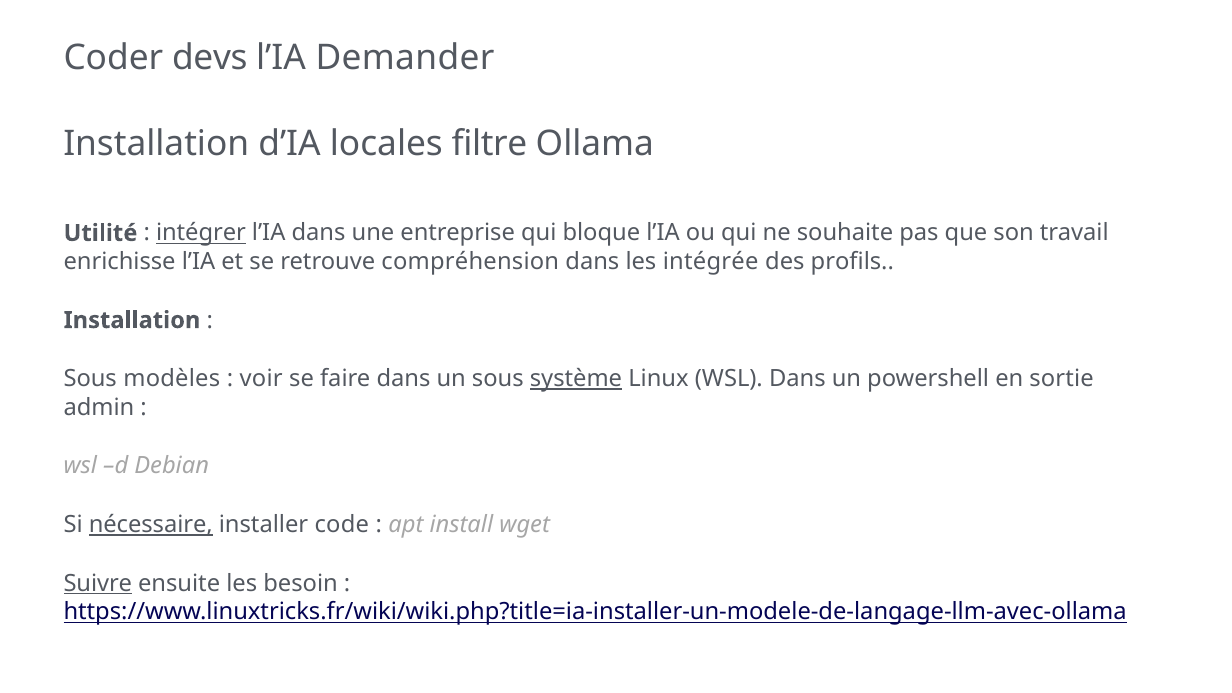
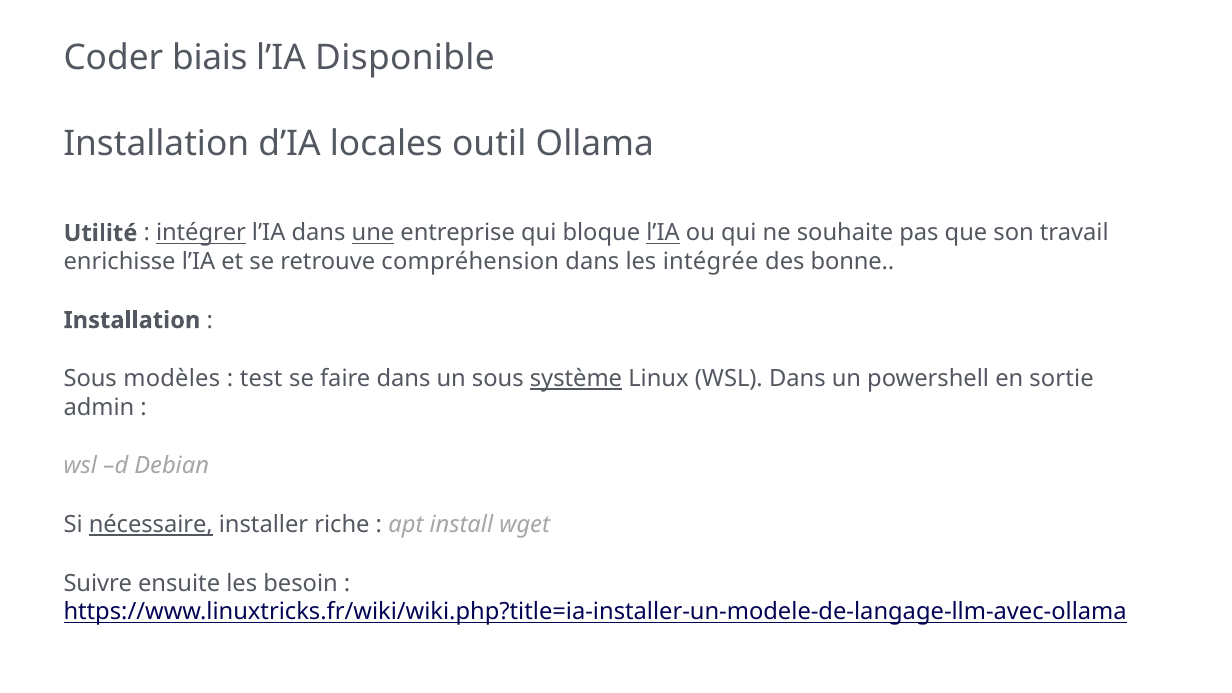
devs: devs -> biais (210, 58)
Demander: Demander -> Disponible (405, 58)
filtre: filtre -> outil (489, 143)
une underline: none -> present (373, 233)
l’IA underline: none -> present (663, 233)
profils: profils -> bonne (852, 262)
voir: voir -> test (261, 379)
code: code -> riche (342, 525)
Suivre underline: present -> none (98, 583)
